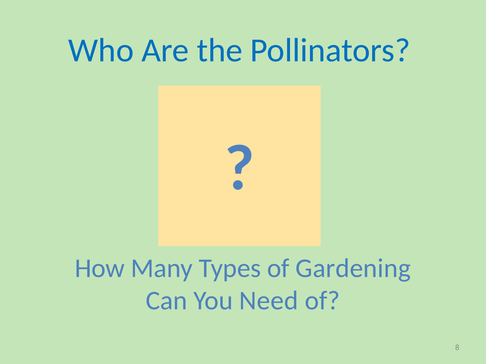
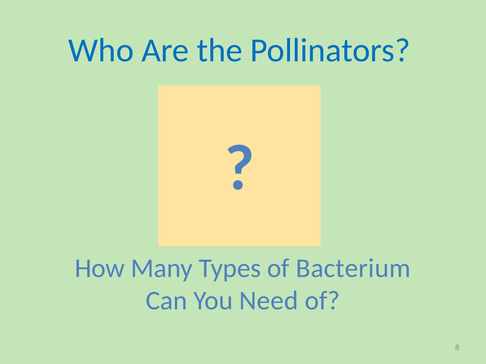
Gardening: Gardening -> Bacterium (353, 269)
